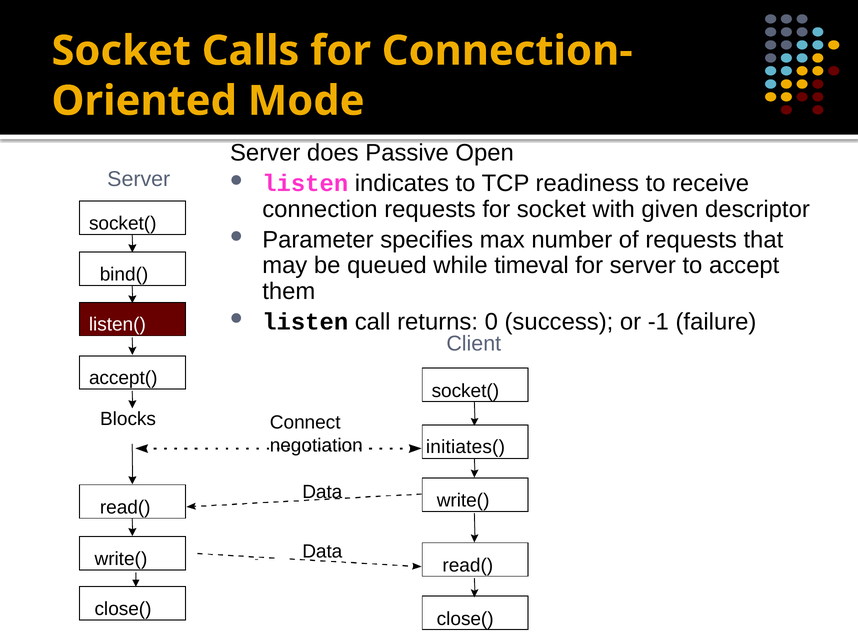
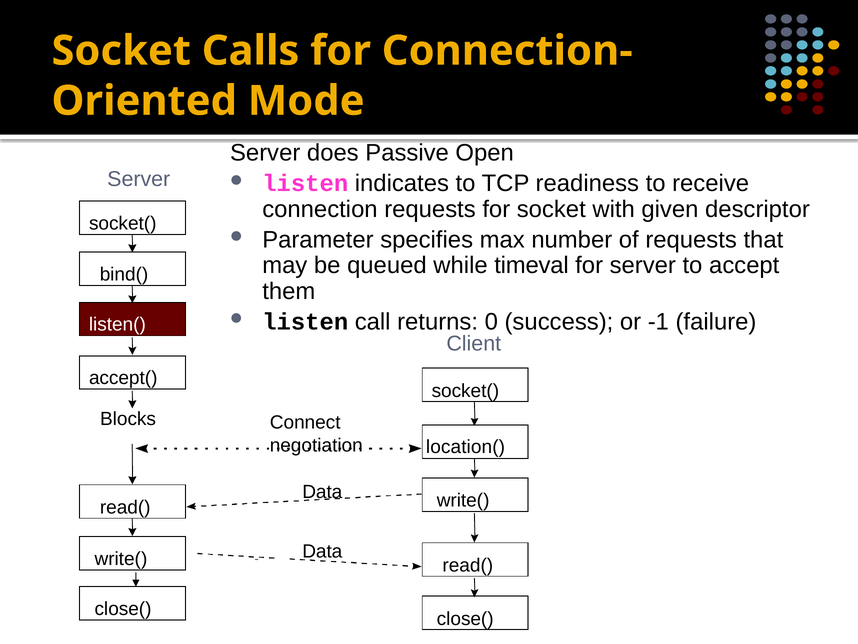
initiates(: initiates( -> location( (466, 447)
